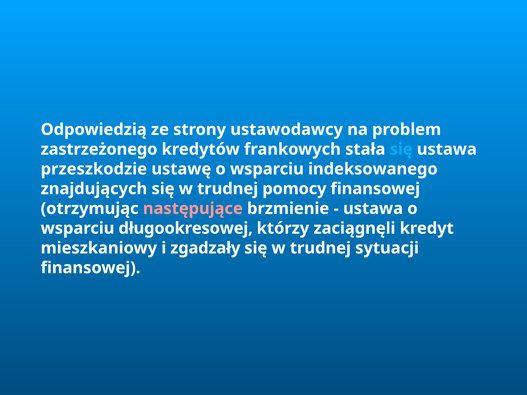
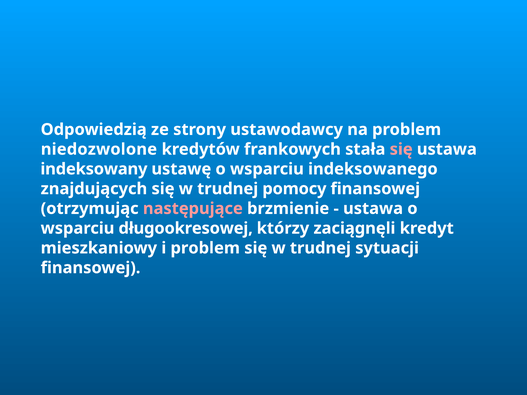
zastrzeżonego: zastrzeżonego -> niedozwolone (99, 149)
się colour: light blue -> pink (401, 149)
przeszkodzie: przeszkodzie -> indeksowany (94, 169)
i zgadzały: zgadzały -> problem (205, 248)
